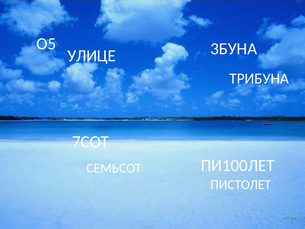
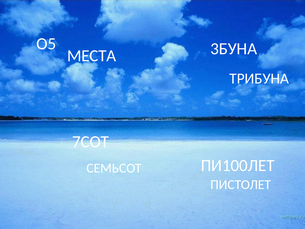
УЛИЦЕ: УЛИЦЕ -> МЕСТА (92, 56)
